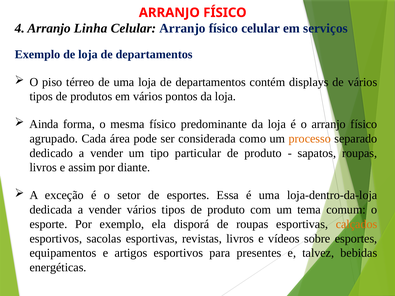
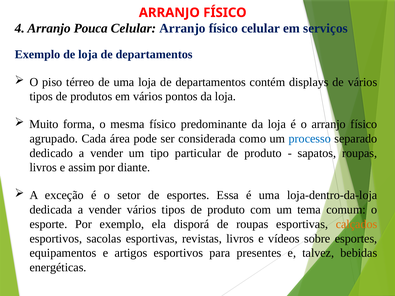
Linha: Linha -> Pouca (91, 28)
Ainda: Ainda -> Muito (44, 124)
processo colour: orange -> blue (310, 139)
